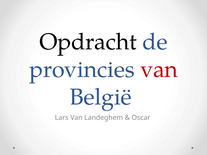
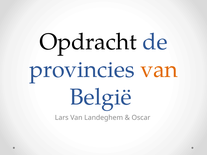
van colour: red -> orange (159, 70)
